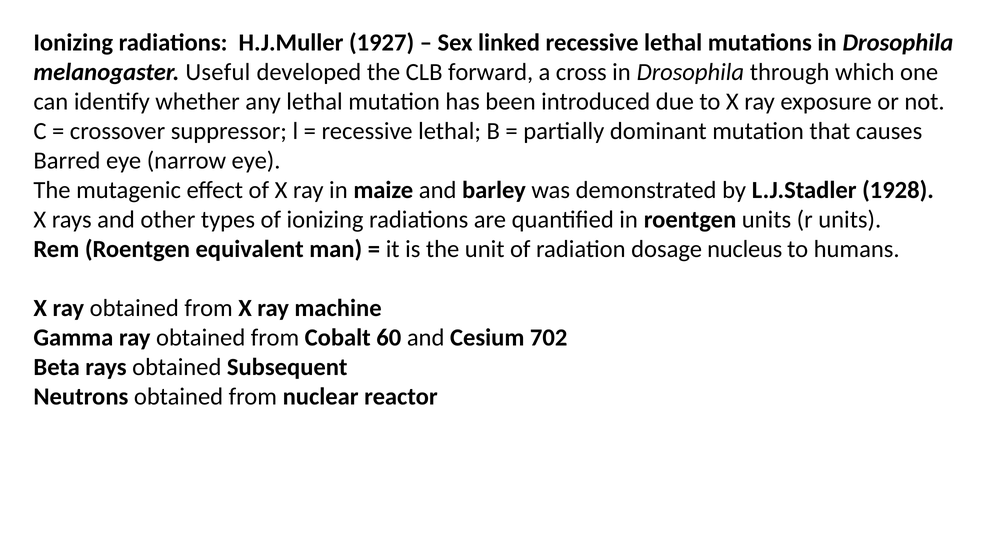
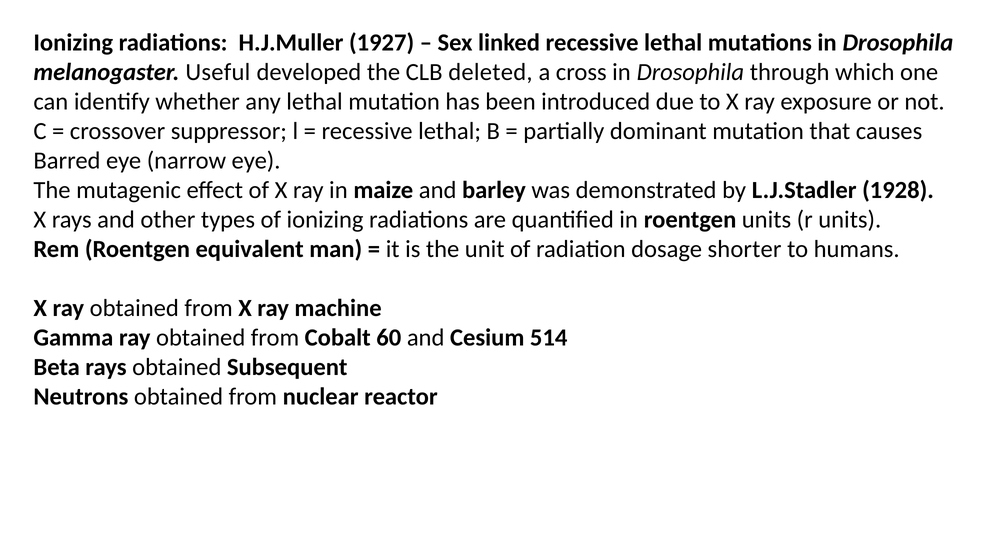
forward: forward -> deleted (490, 72)
nucleus: nucleus -> shorter (745, 249)
702: 702 -> 514 (549, 338)
